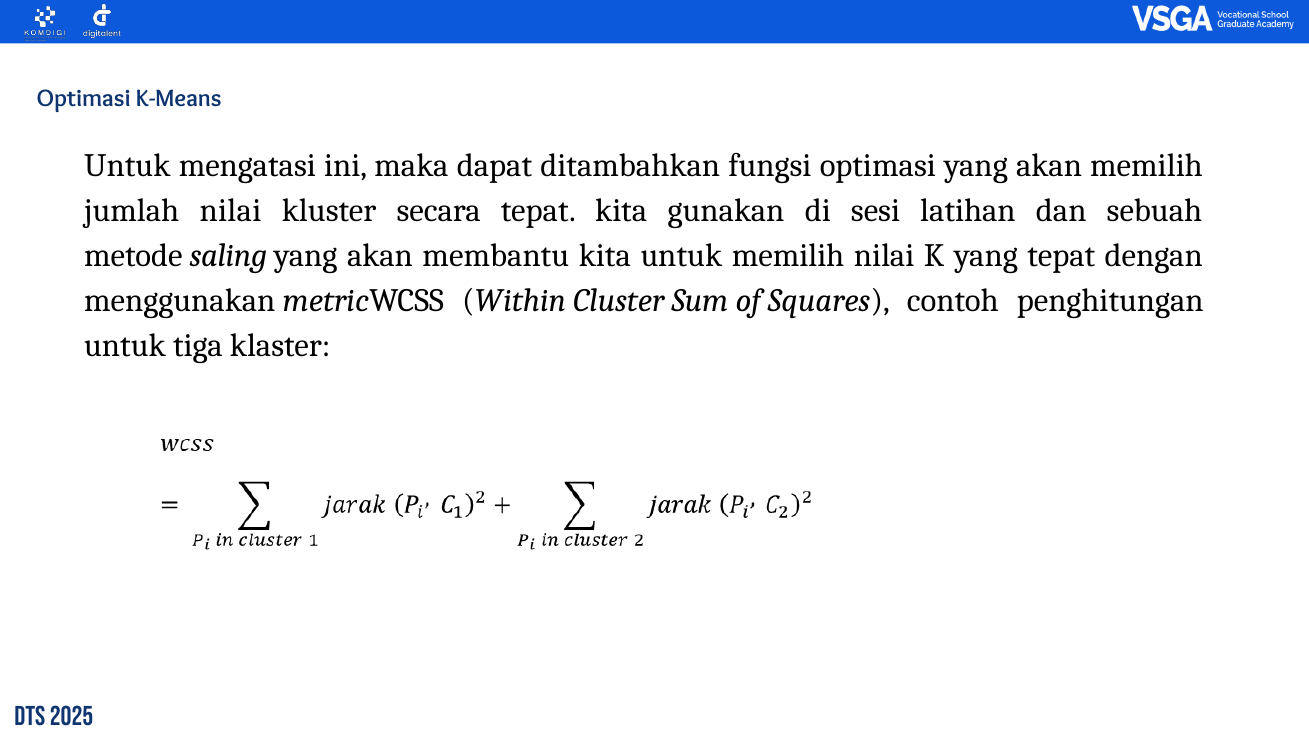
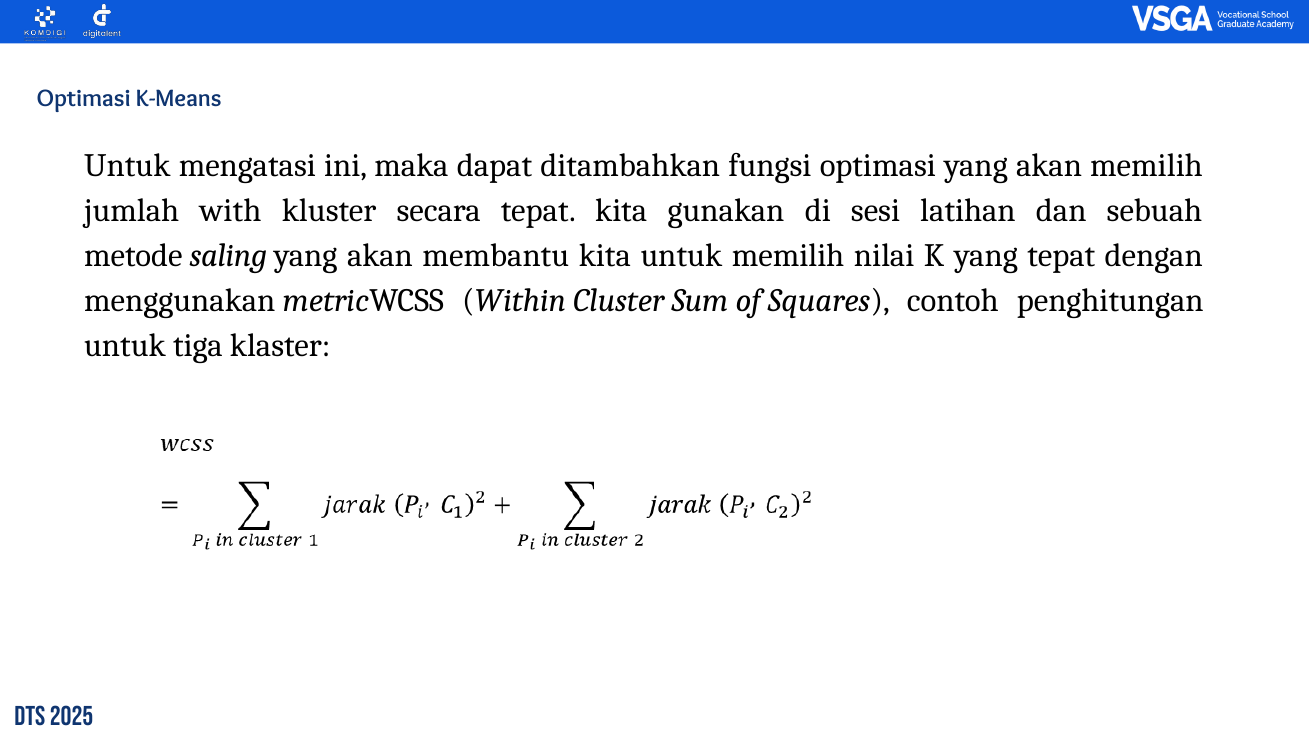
jumlah nilai: nilai -> with (230, 211)
